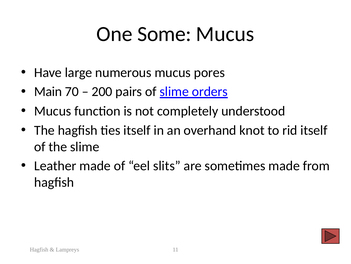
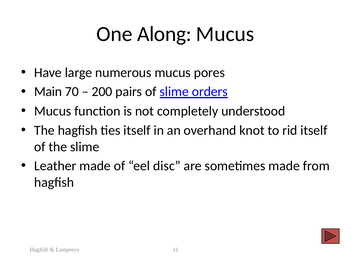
Some: Some -> Along (164, 34)
slits: slits -> disc (167, 165)
